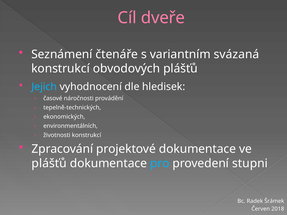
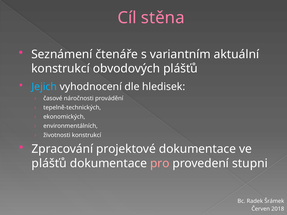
dveře: dveře -> stěna (163, 18)
svázaná: svázaná -> aktuální (236, 54)
pro colour: light blue -> pink (160, 164)
